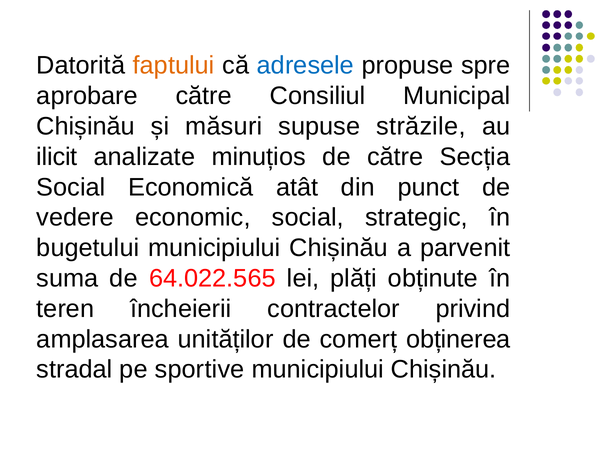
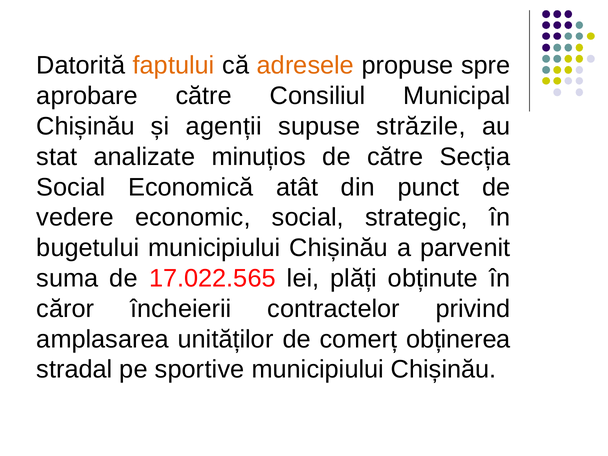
adresele colour: blue -> orange (305, 66)
măsuri: măsuri -> agenții (224, 126)
ilicit: ilicit -> stat (57, 157)
64.022.565: 64.022.565 -> 17.022.565 (212, 278)
teren: teren -> căror (65, 309)
